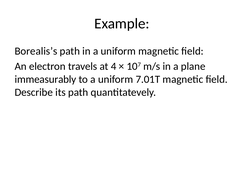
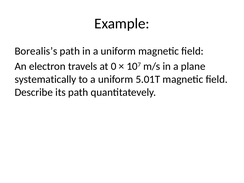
4: 4 -> 0 (114, 66)
immeasurably: immeasurably -> systematically (45, 79)
7.01T: 7.01T -> 5.01T (148, 79)
